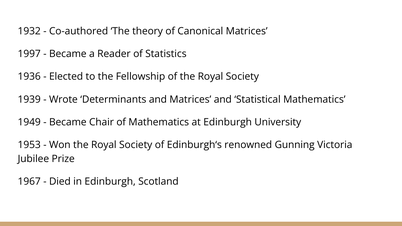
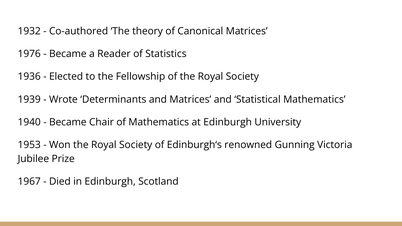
1997: 1997 -> 1976 (29, 54)
1949: 1949 -> 1940 (29, 122)
